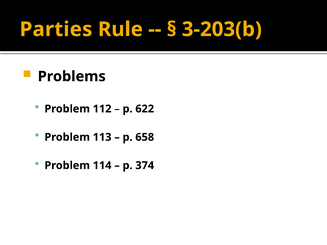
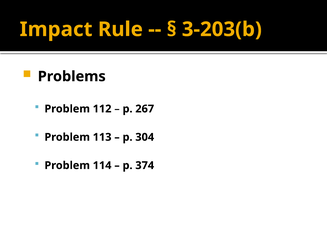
Parties: Parties -> Impact (56, 29)
622: 622 -> 267 (145, 109)
658: 658 -> 304 (145, 137)
